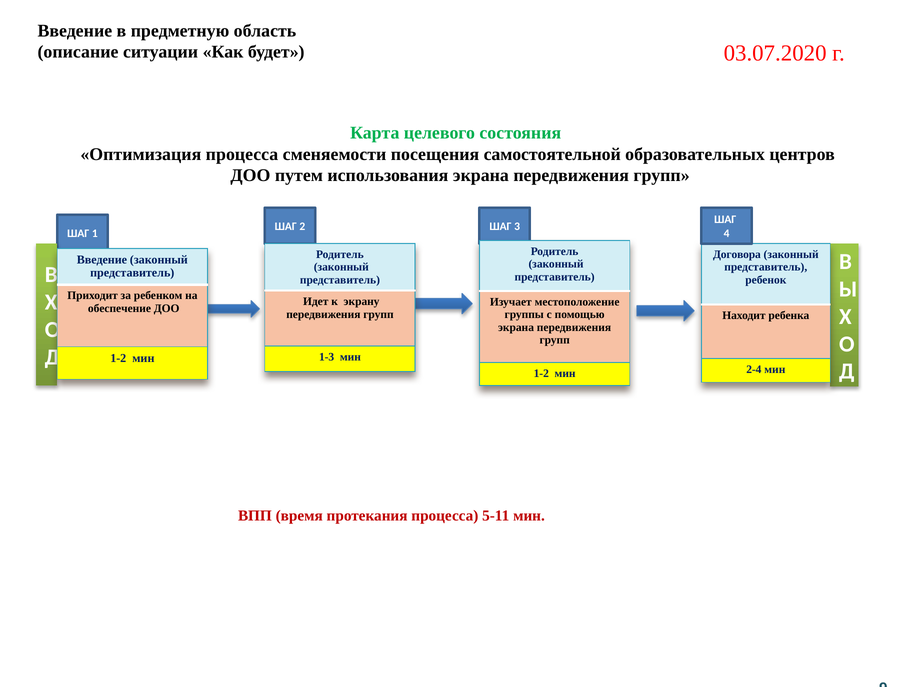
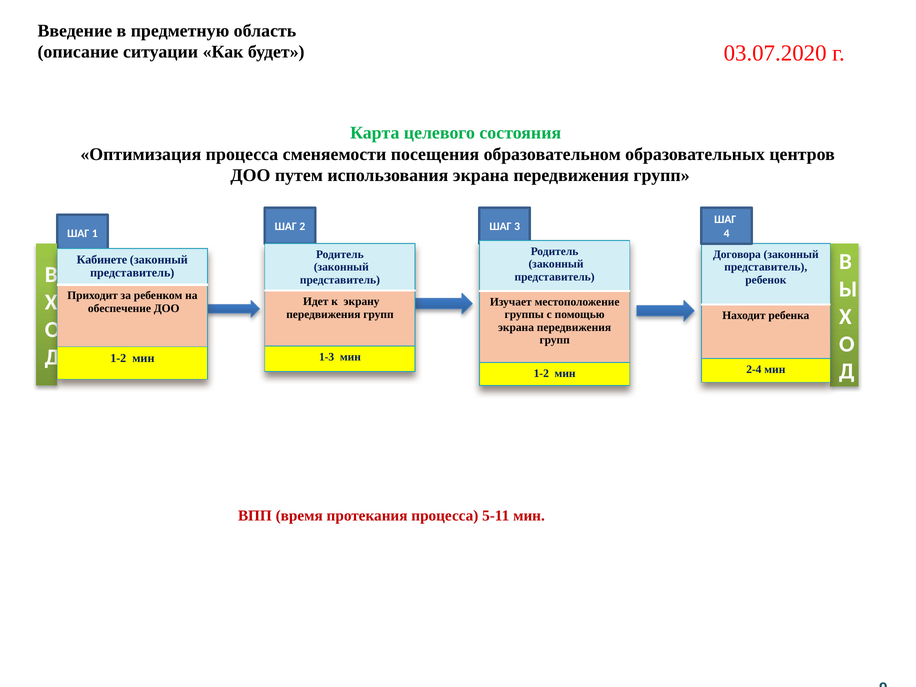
самостоятельной: самостоятельной -> образовательном (552, 154)
Введение: Введение -> Кабинете (102, 260)
